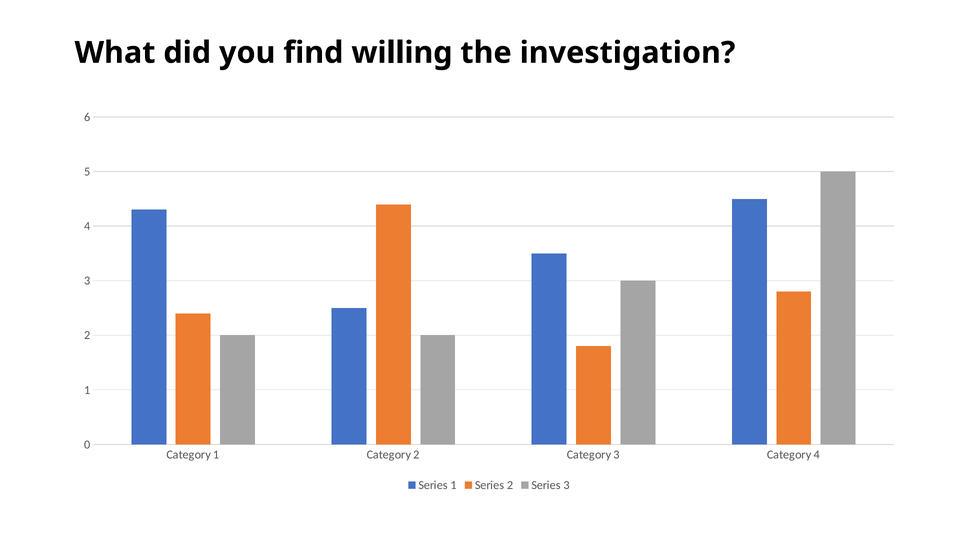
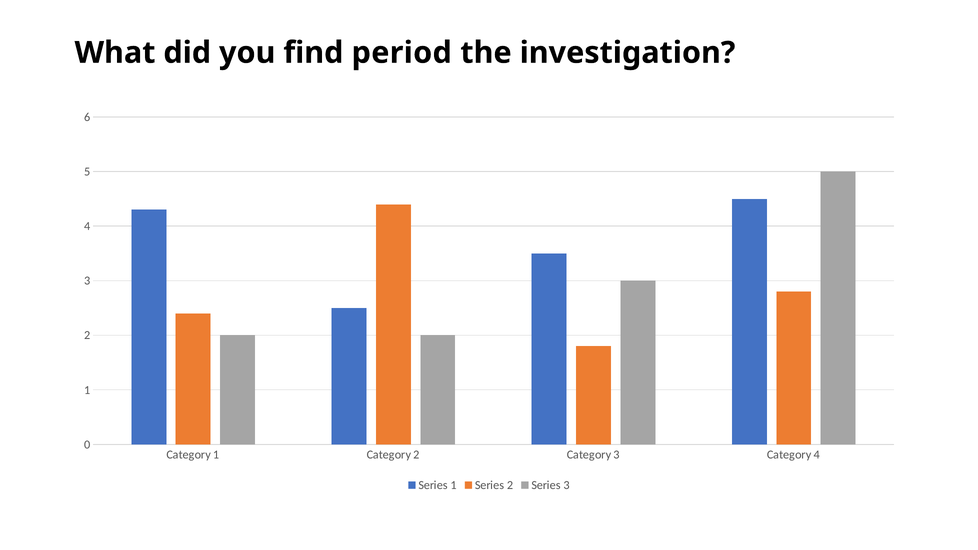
willing: willing -> period (402, 53)
